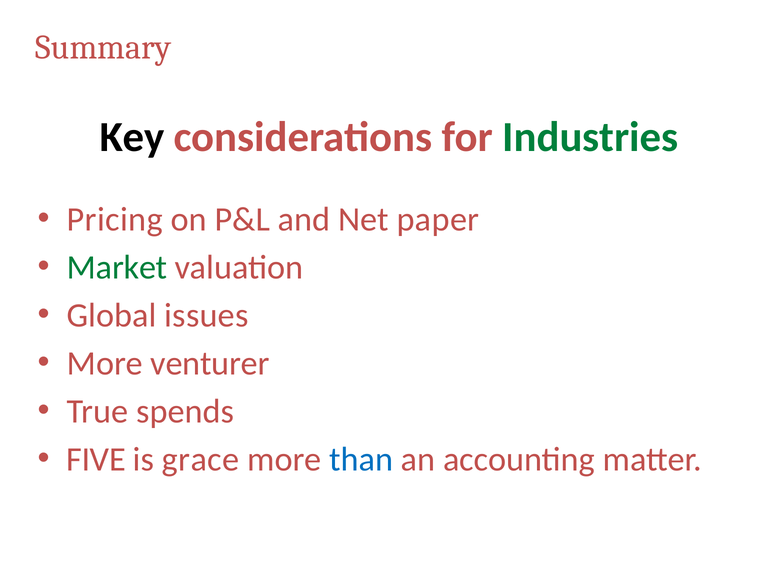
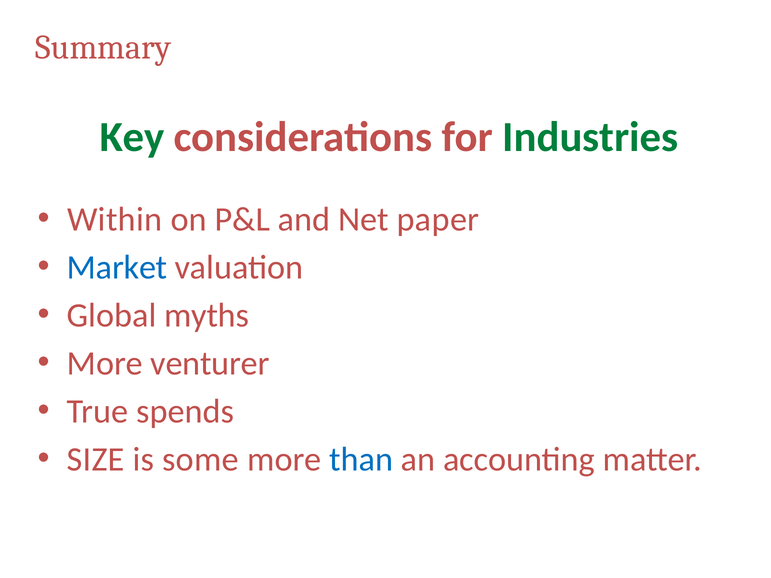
Key colour: black -> green (132, 137)
Pricing: Pricing -> Within (115, 220)
Market colour: green -> blue (117, 268)
issues: issues -> myths (207, 316)
FIVE: FIVE -> SIZE (96, 460)
grace: grace -> some (201, 460)
